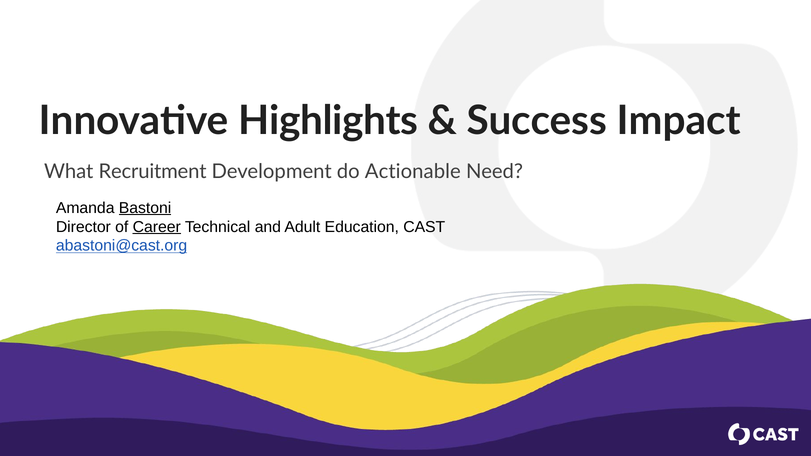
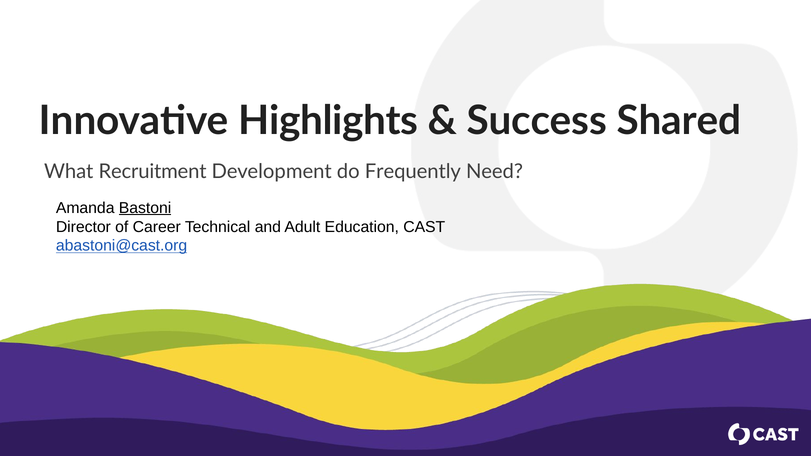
Impact: Impact -> Shared (679, 121)
Actionable: Actionable -> Frequently (413, 171)
Career underline: present -> none (157, 227)
